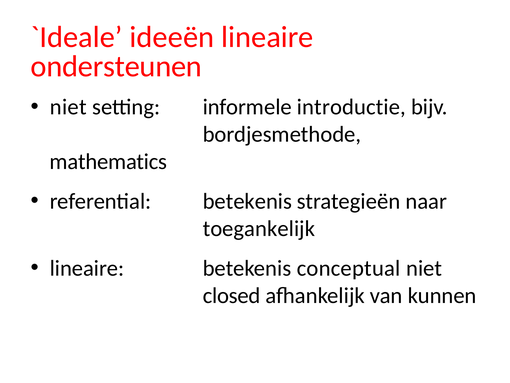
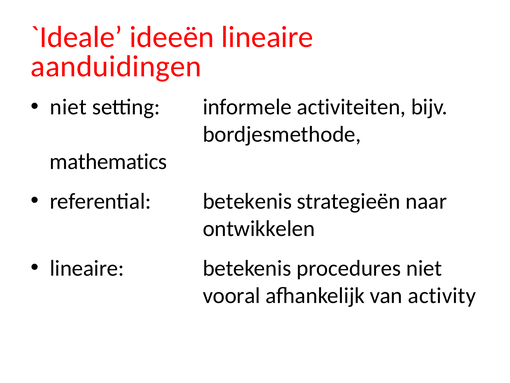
ondersteunen: ondersteunen -> aanduidingen (116, 66)
introductie: introductie -> activiteiten (351, 107)
toegankelijk: toegankelijk -> ontwikkelen (259, 228)
conceptual: conceptual -> procedures (349, 268)
closed: closed -> vooral (232, 295)
kunnen: kunnen -> activity (442, 295)
